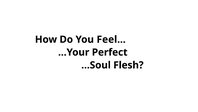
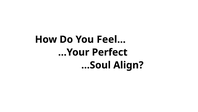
Flesh: Flesh -> Align (128, 65)
